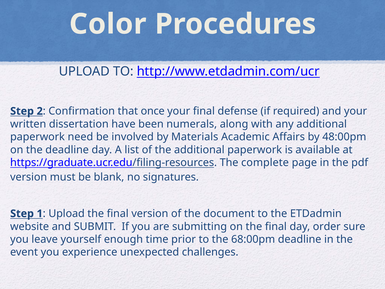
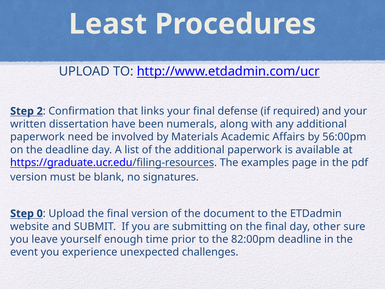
Color: Color -> Least (108, 24)
once: once -> links (153, 111)
48:00pm: 48:00pm -> 56:00pm (344, 137)
complete: complete -> examples (265, 162)
1: 1 -> 0 (40, 213)
order: order -> other (327, 226)
68:00pm: 68:00pm -> 82:00pm (253, 239)
